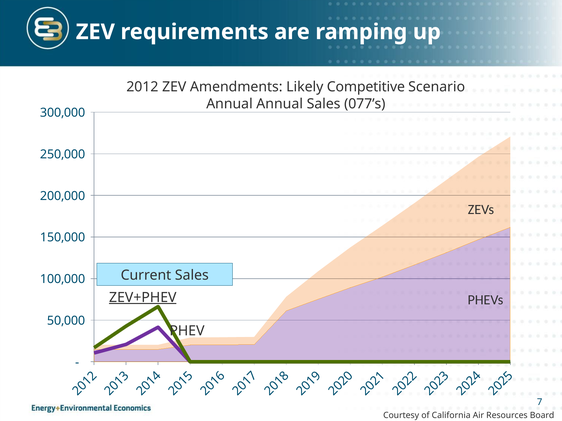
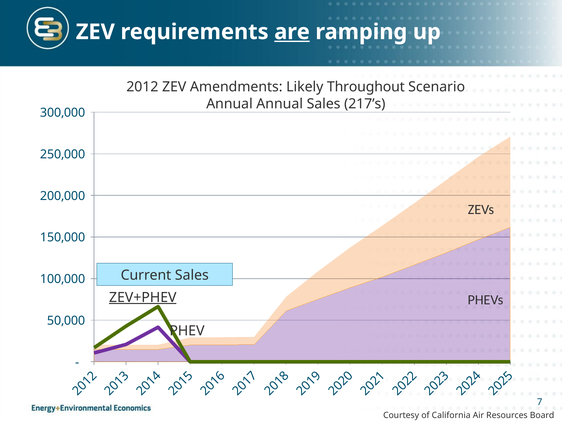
are underline: none -> present (292, 32)
Competitive: Competitive -> Throughout (366, 87)
077’s: 077’s -> 217’s (365, 104)
